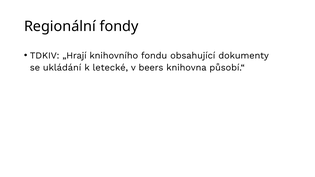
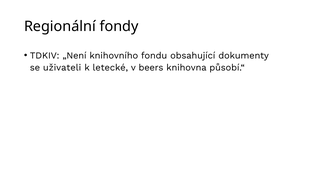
„Hrají: „Hrají -> „Není (74, 56)
ukládání: ukládání -> uživateli (62, 68)
